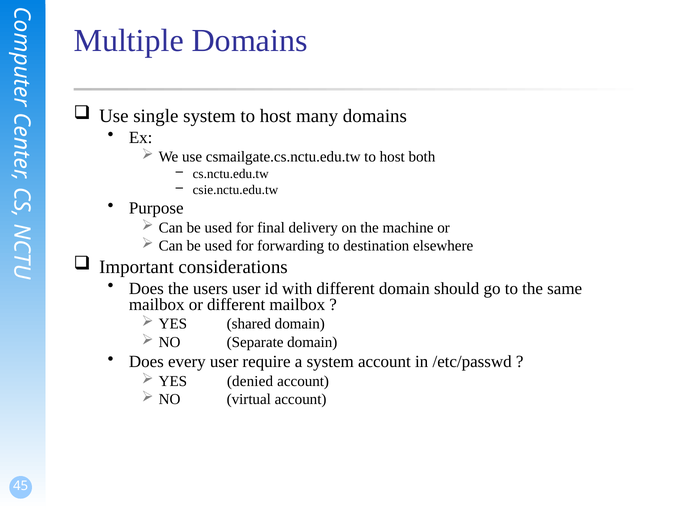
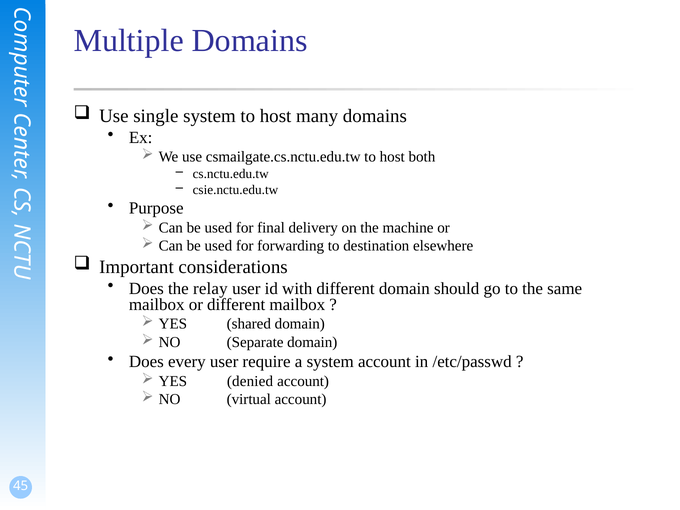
users: users -> relay (210, 288)
